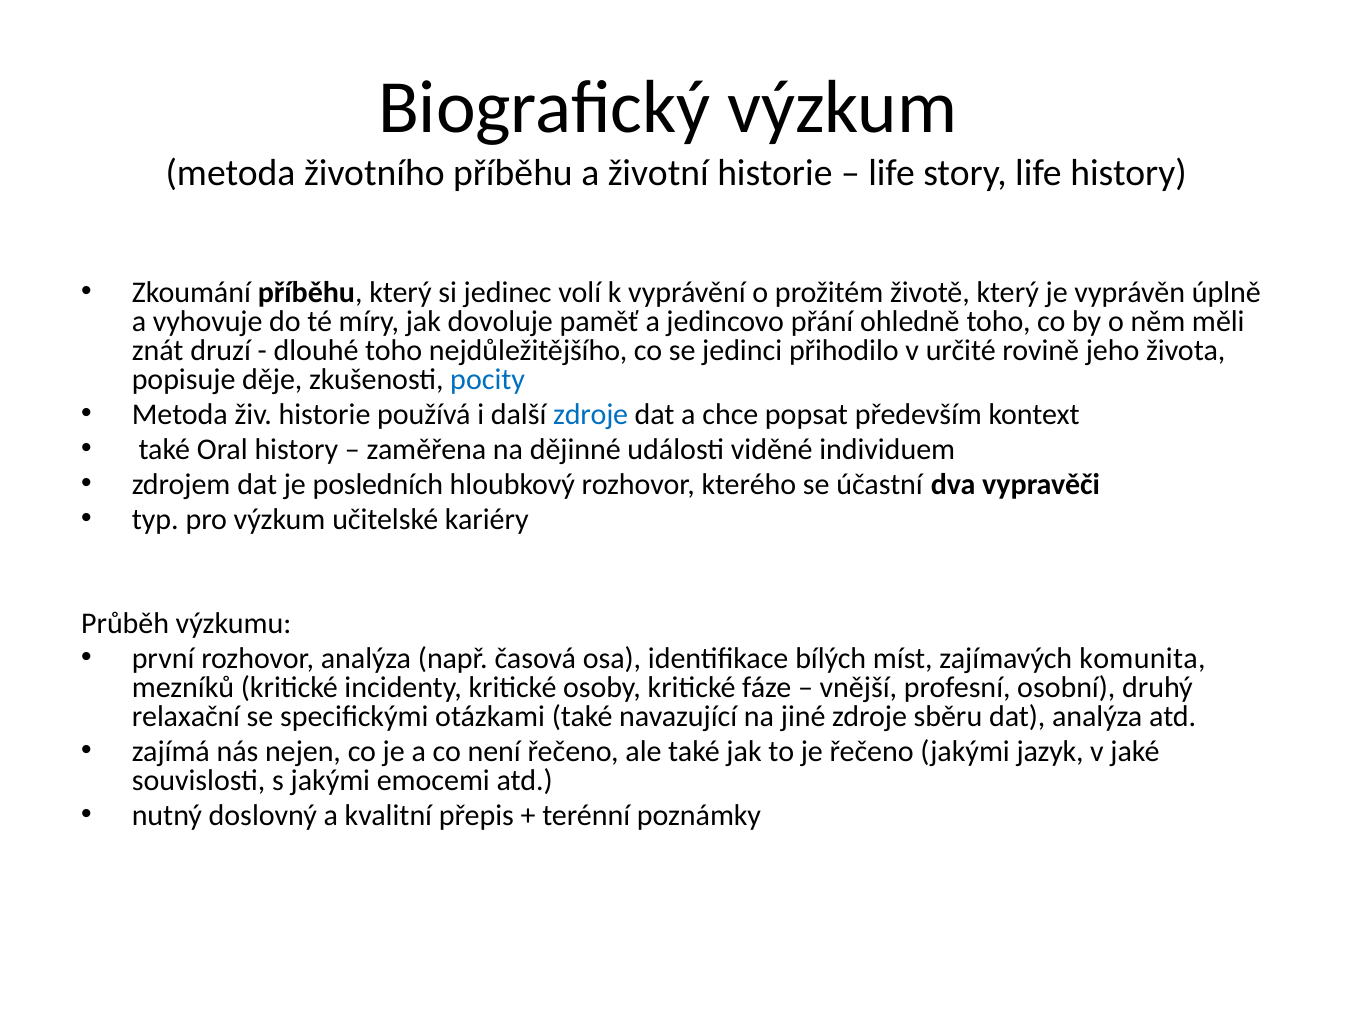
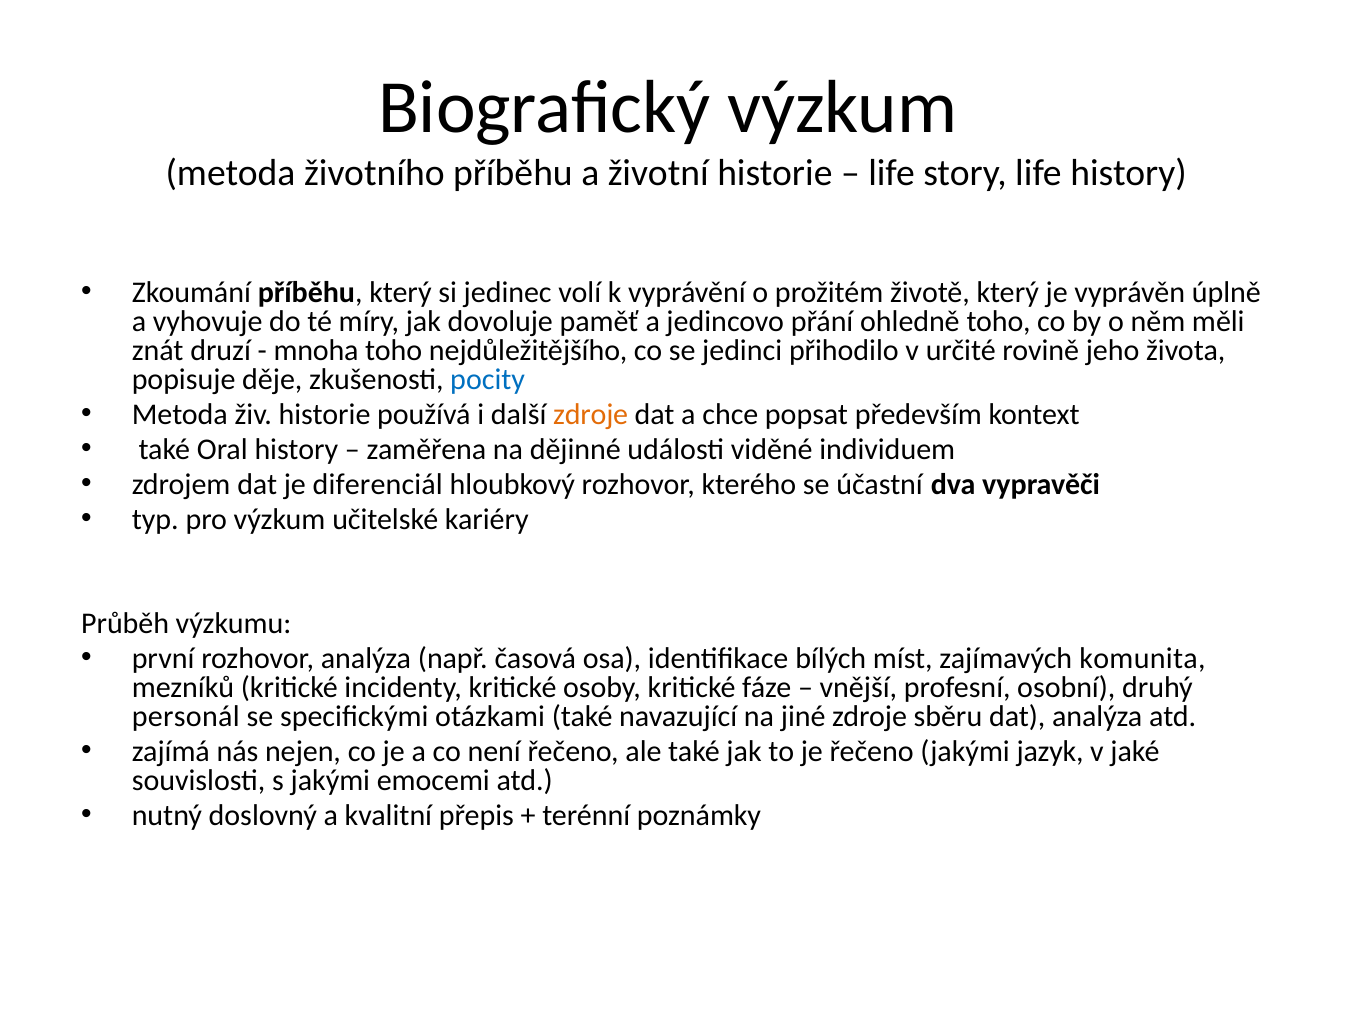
dlouhé: dlouhé -> mnoha (316, 351)
zdroje colour: blue -> orange (591, 414)
posledních: posledních -> diferenciál (378, 484)
relaxační: relaxační -> personál (186, 716)
